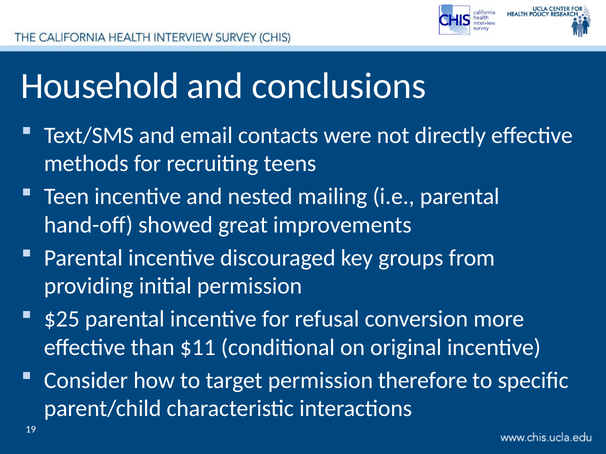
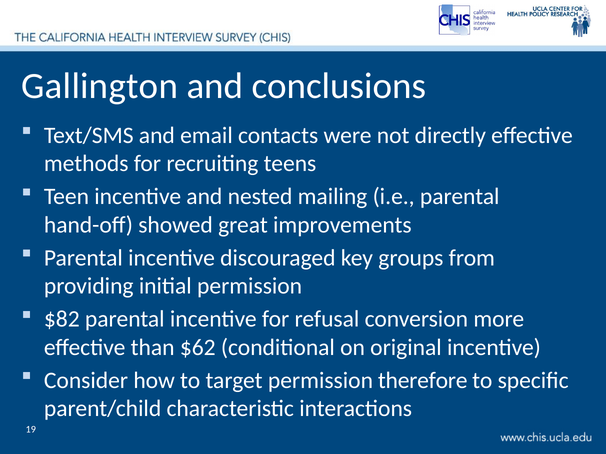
Household: Household -> Gallington (100, 86)
$25: $25 -> $82 (62, 320)
$11: $11 -> $62 (198, 348)
